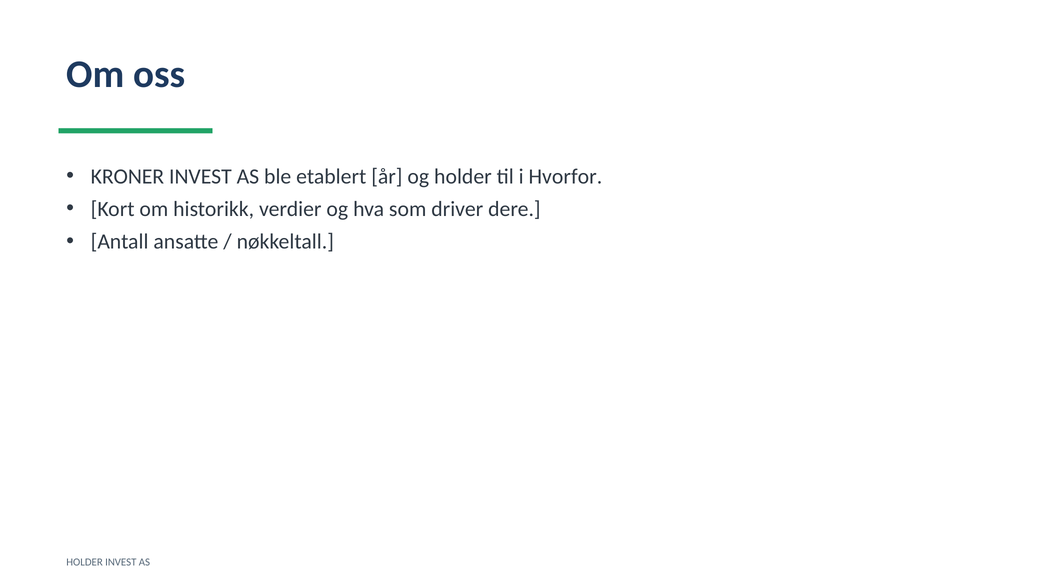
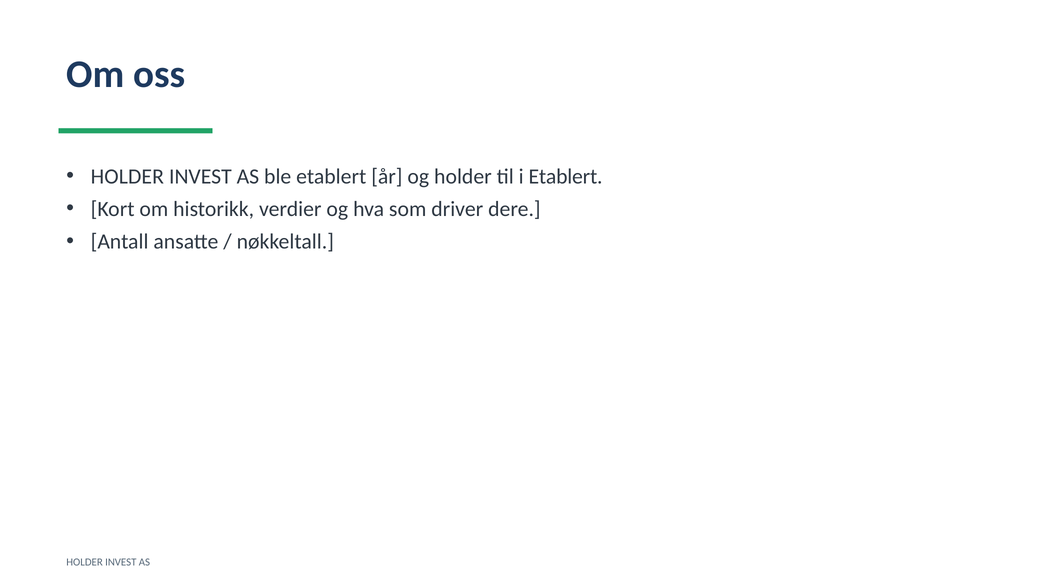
KRONER: KRONER -> HOLDER (127, 176)
i Hvorfor: Hvorfor -> Etablert (566, 176)
